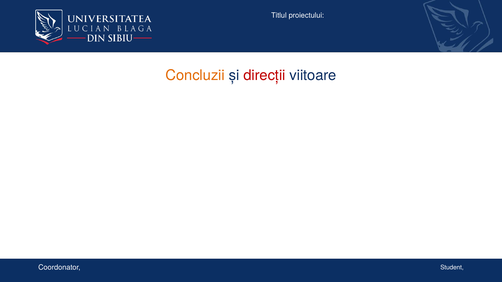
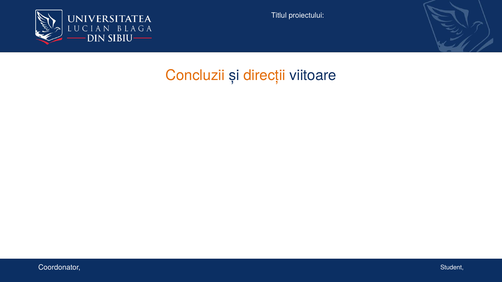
direcții colour: red -> orange (264, 75)
